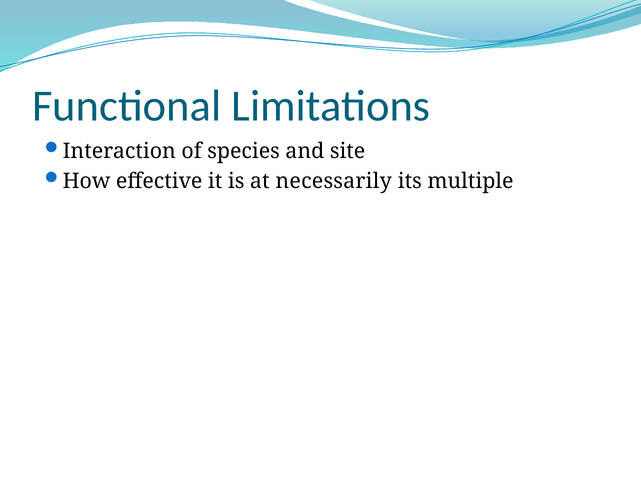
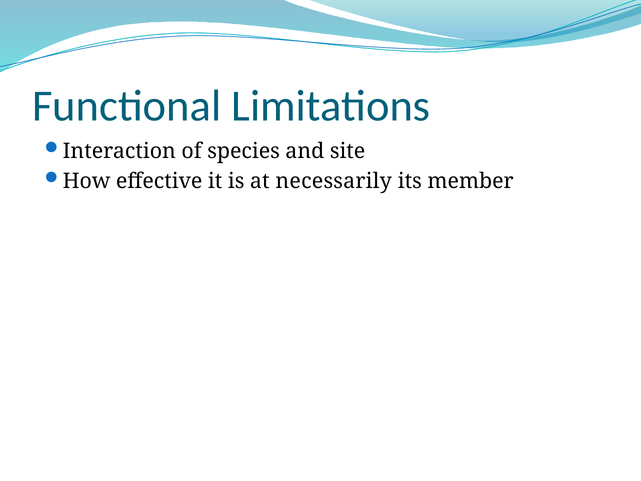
multiple: multiple -> member (471, 181)
